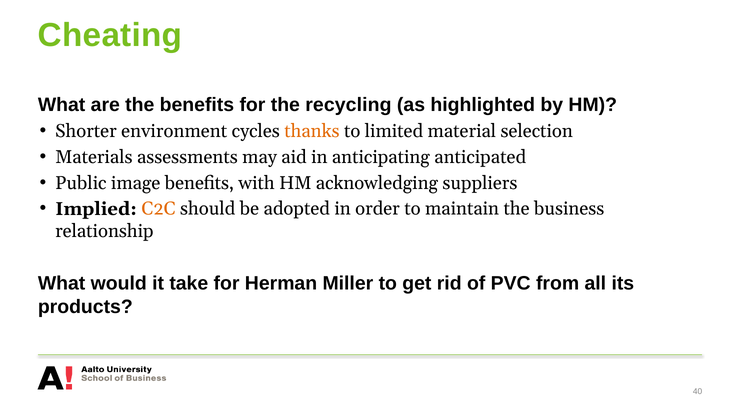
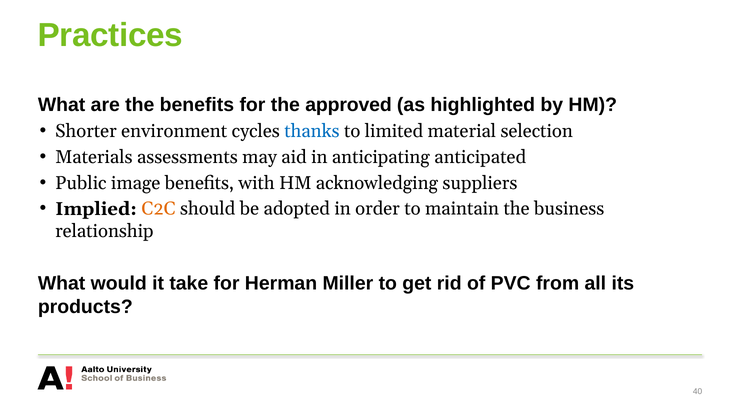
Cheating: Cheating -> Practices (110, 36)
recycling: recycling -> approved (349, 105)
thanks colour: orange -> blue (312, 131)
